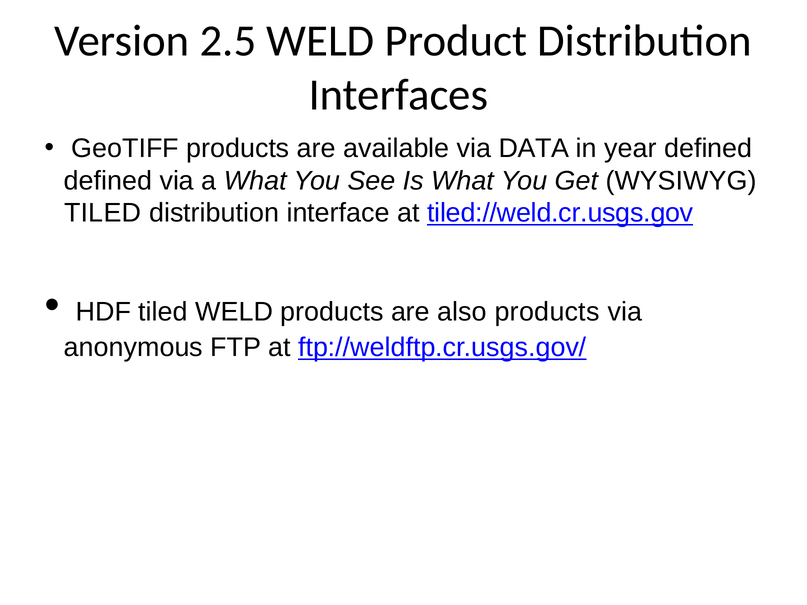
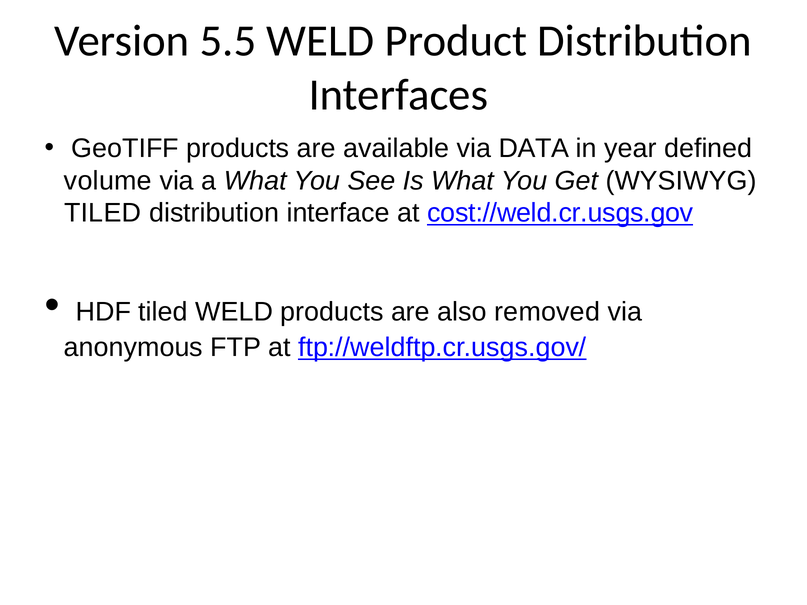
2.5: 2.5 -> 5.5 (228, 41)
defined: defined -> volume (108, 181)
tiled://weld.cr.usgs.gov: tiled://weld.cr.usgs.gov -> cost://weld.cr.usgs.gov (560, 213)
also products: products -> removed (547, 312)
